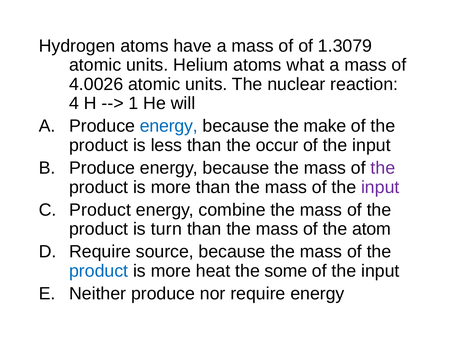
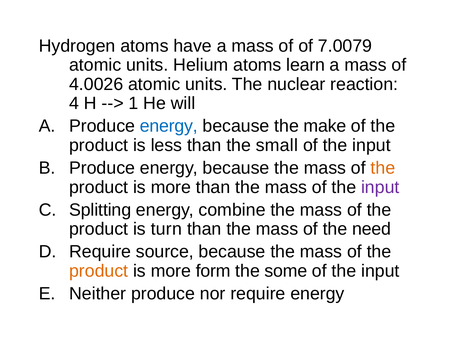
1.3079: 1.3079 -> 7.0079 (345, 46)
what: what -> learn (306, 65)
occur: occur -> small (277, 145)
the colour: purple -> orange (383, 168)
Product: Product -> Splitting (100, 210)
atom: atom -> need (371, 229)
product colour: blue -> orange (99, 271)
heat: heat -> form (213, 271)
